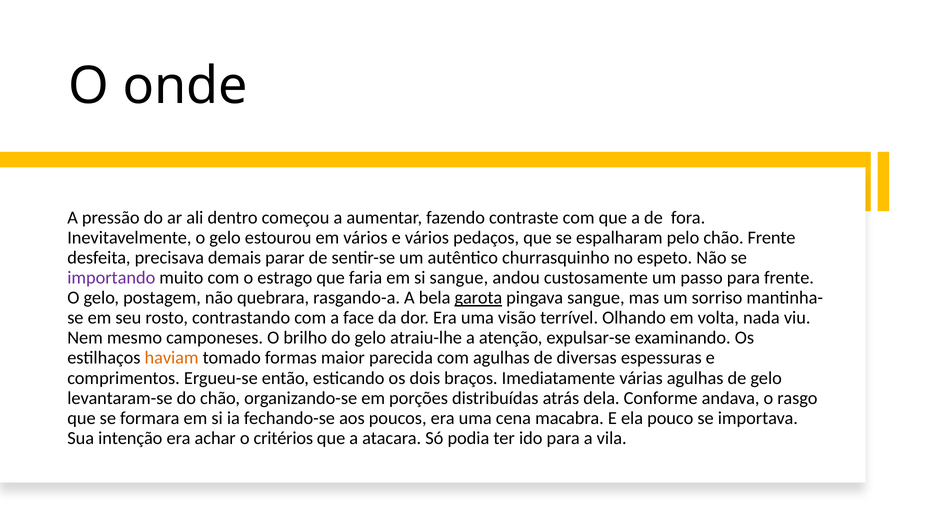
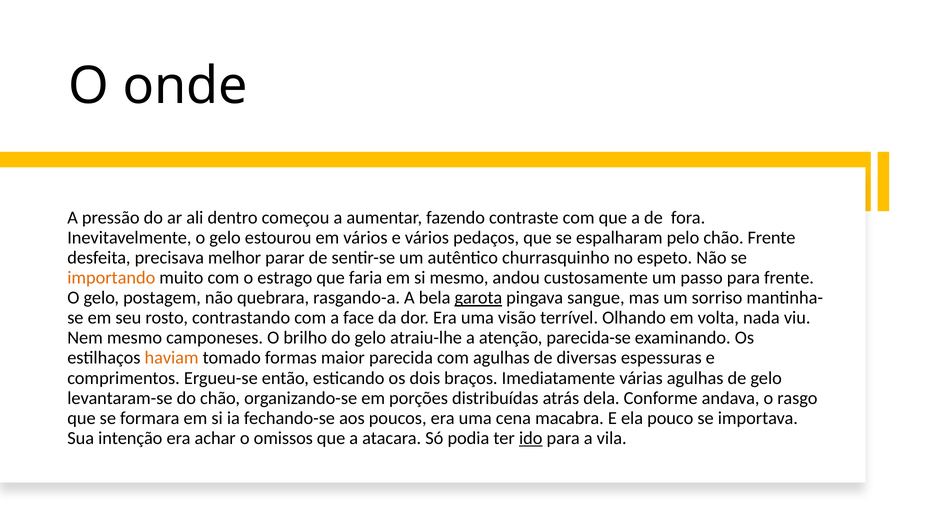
demais: demais -> melhor (235, 258)
importando colour: purple -> orange (111, 278)
si sangue: sangue -> mesmo (459, 278)
expulsar-se: expulsar-se -> parecida-se (589, 338)
critérios: critérios -> omissos (283, 438)
ido underline: none -> present (531, 438)
